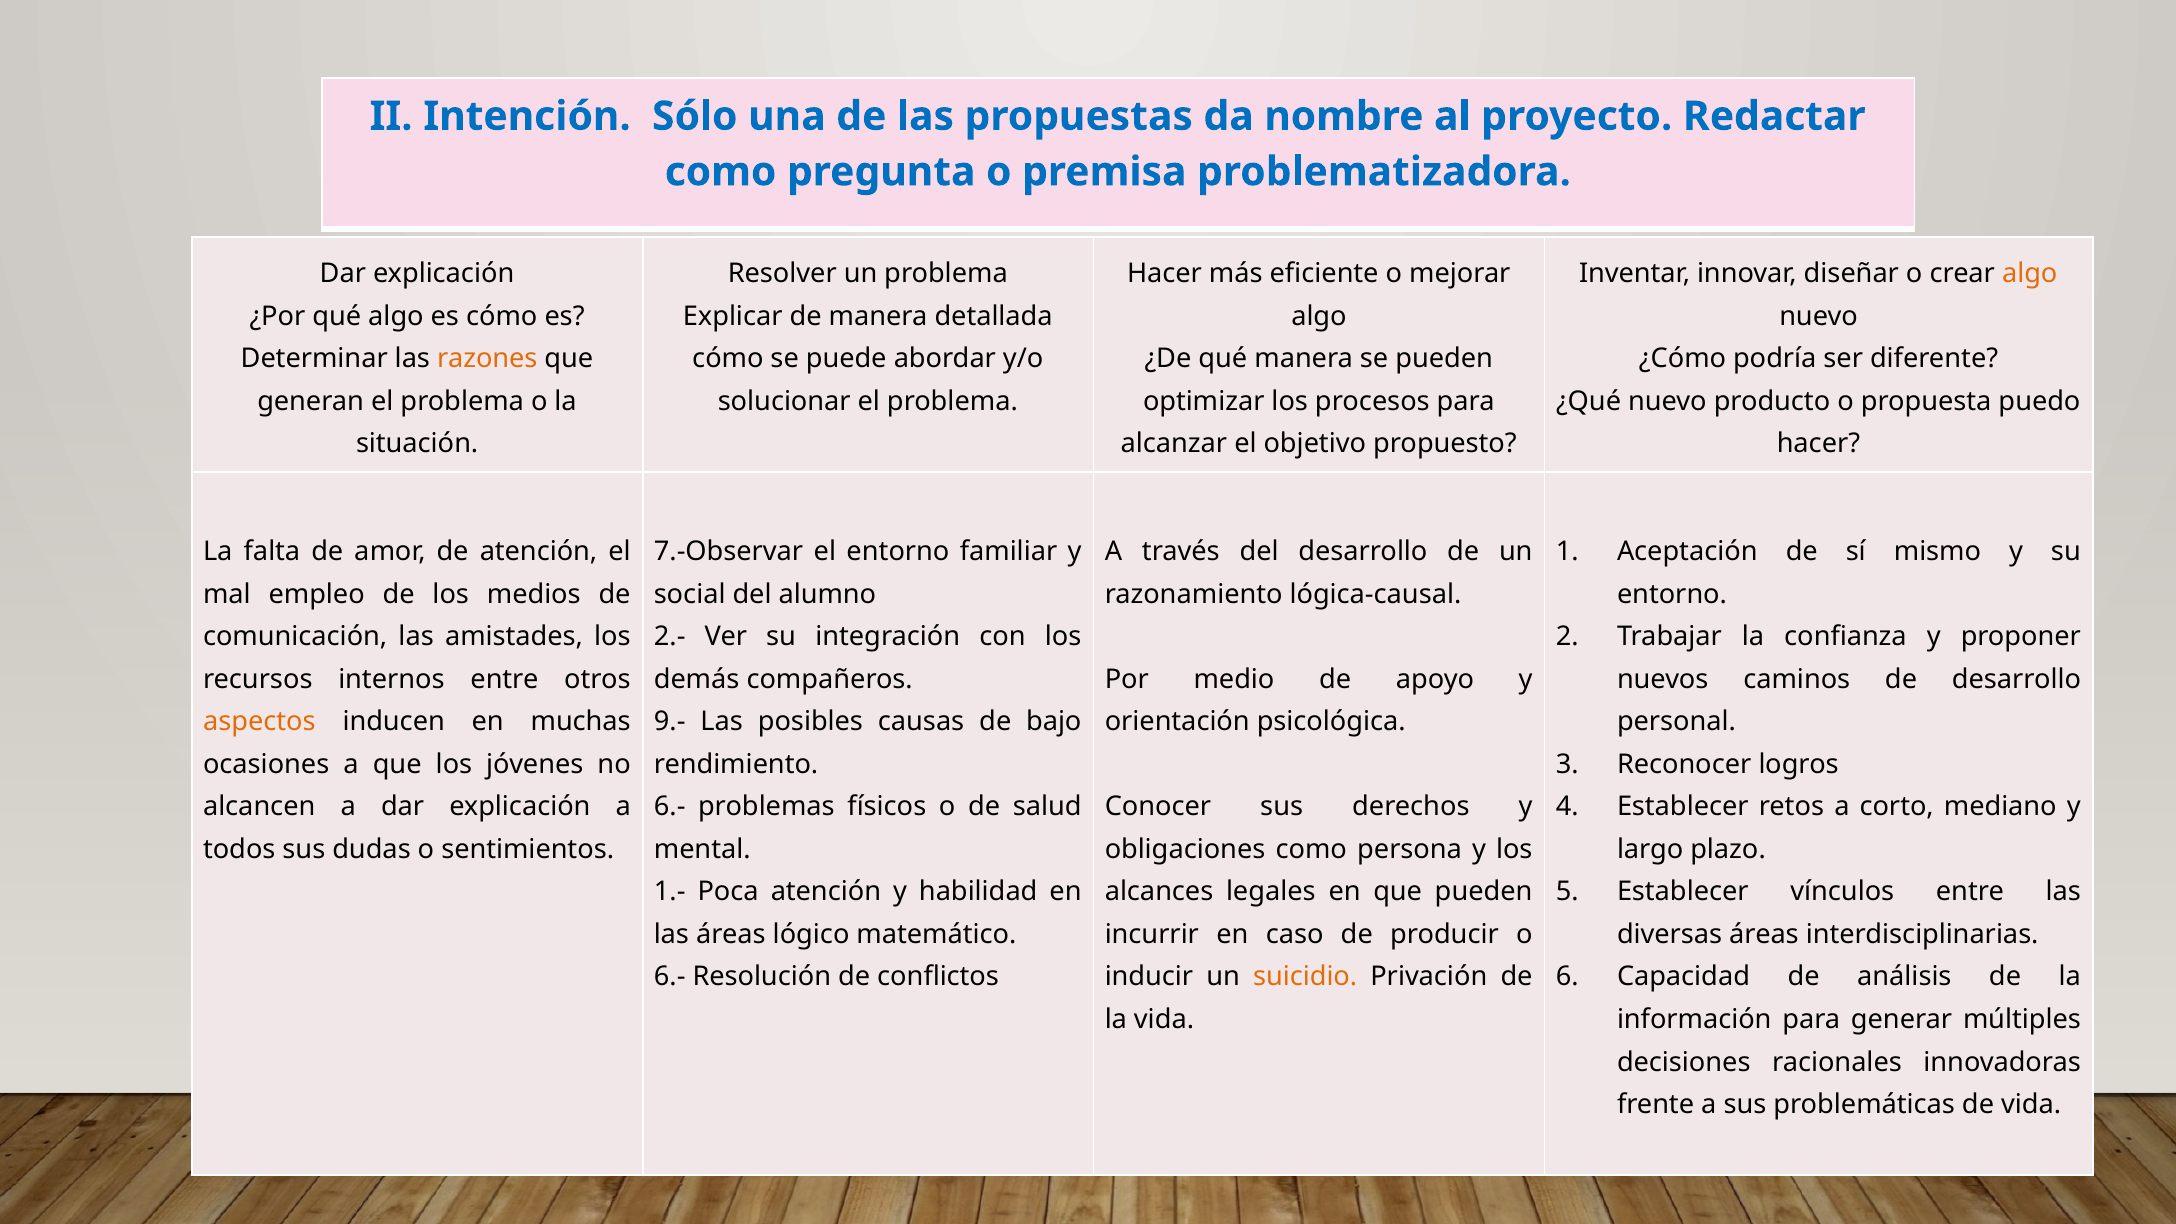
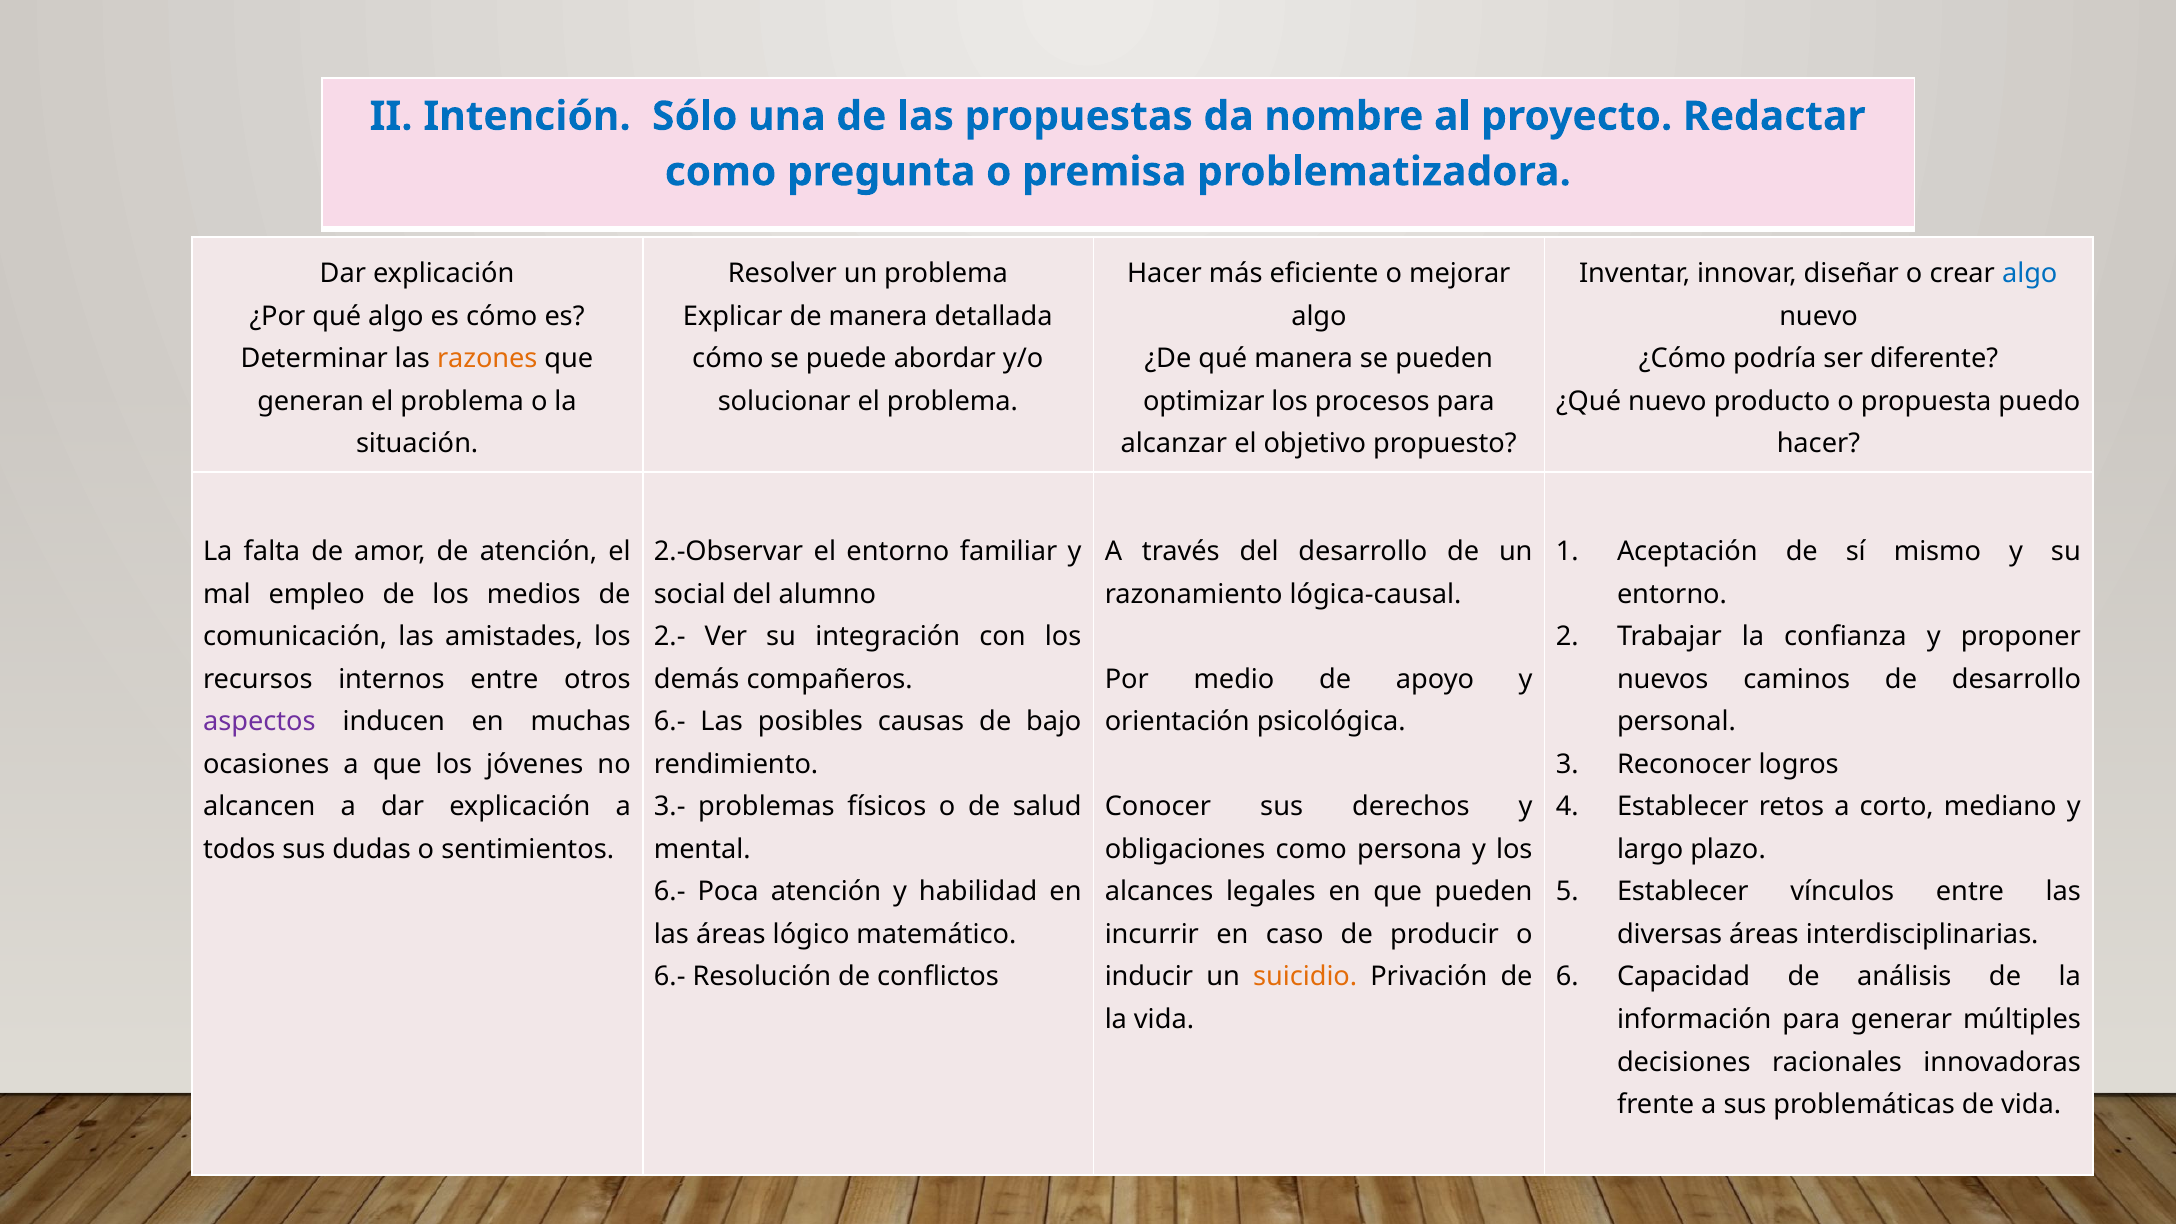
algo colour: orange -> blue (2030, 274)
7.-Observar: 7.-Observar -> 2.-Observar (729, 552)
aspectos colour: orange -> purple (259, 722)
9.-: 9.- -> 6.- (670, 722)
6.-: 6.- -> 3.- (670, 807)
1.-: 1.- -> 6.- (670, 892)
